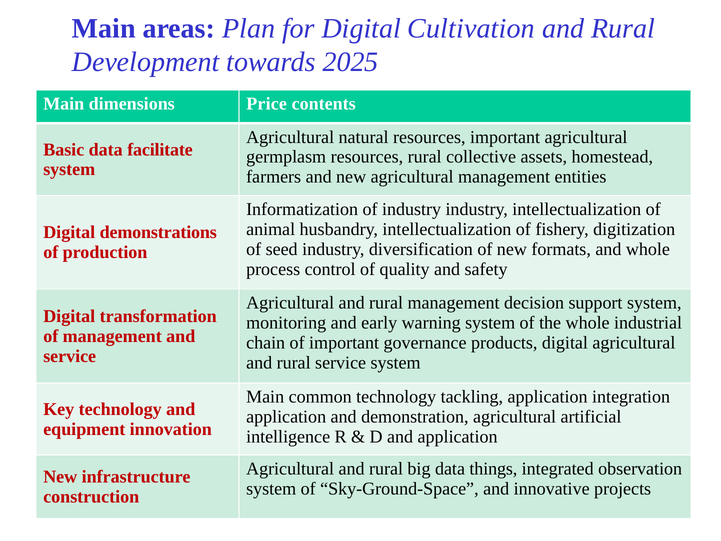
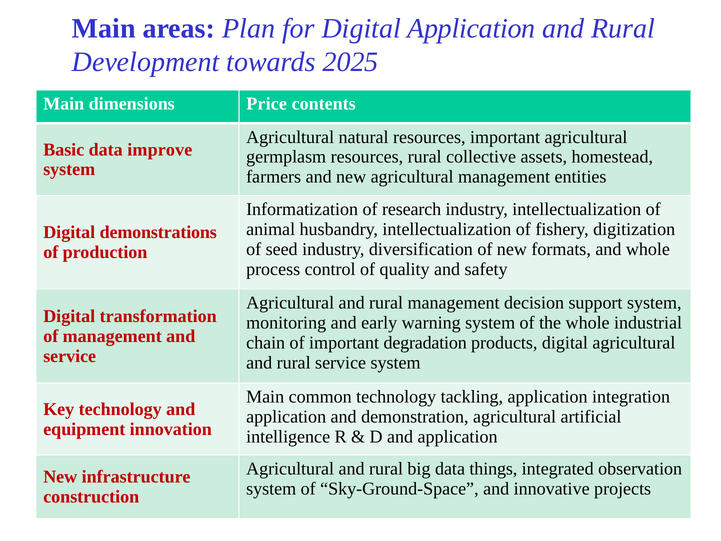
Digital Cultivation: Cultivation -> Application (471, 28)
facilitate: facilitate -> improve (160, 149)
of industry: industry -> research (412, 209)
governance: governance -> degradation (425, 343)
